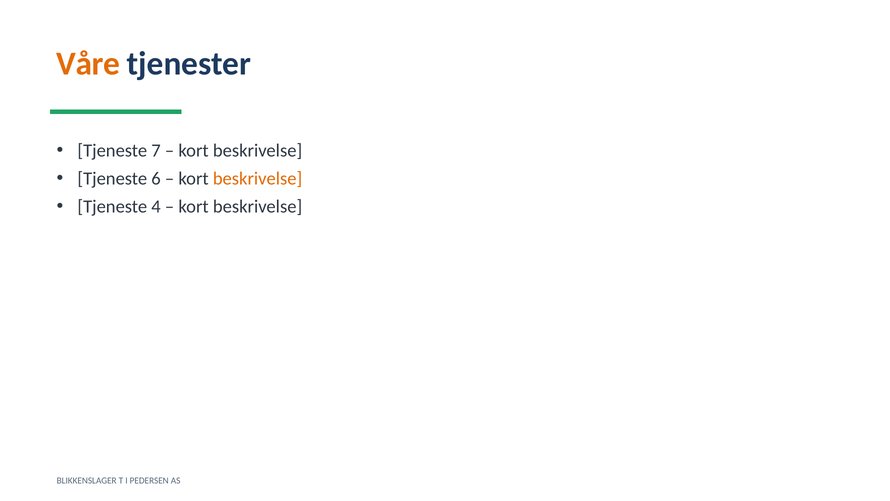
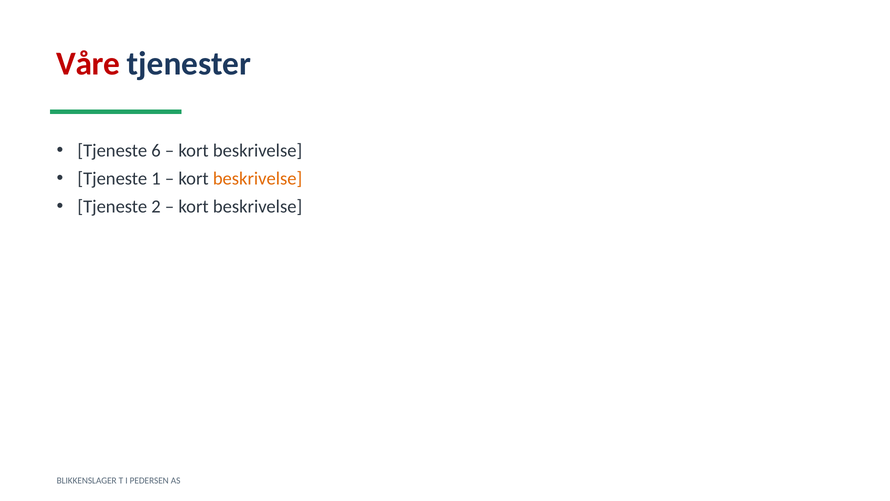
Våre colour: orange -> red (88, 64)
7: 7 -> 6 (156, 151)
6: 6 -> 1 (156, 179)
4: 4 -> 2 (156, 206)
